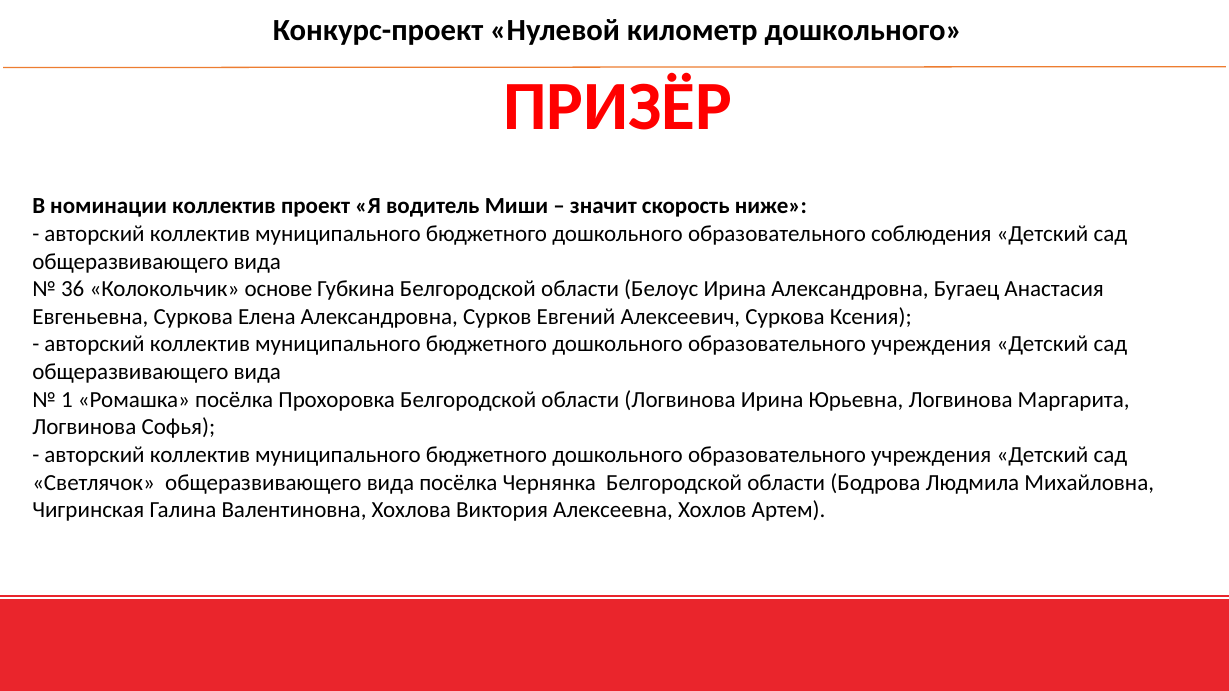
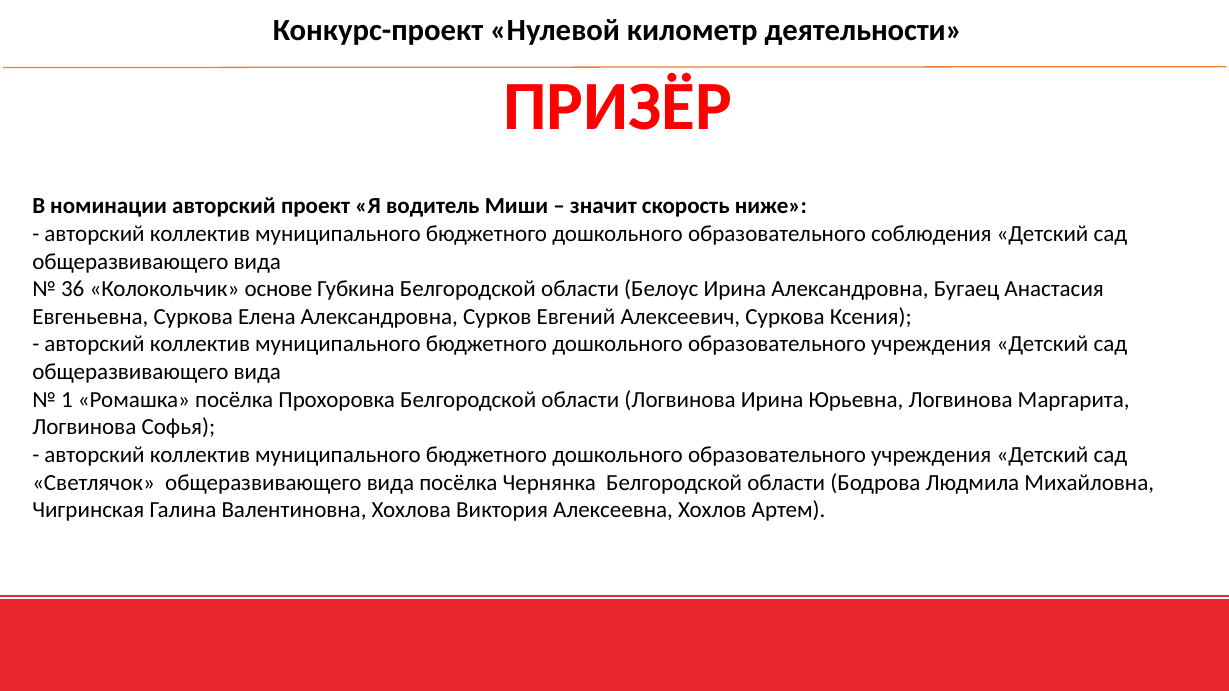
километр дошкольного: дошкольного -> деятельности (863, 31)
номинации коллектив: коллектив -> авторский (224, 206)
